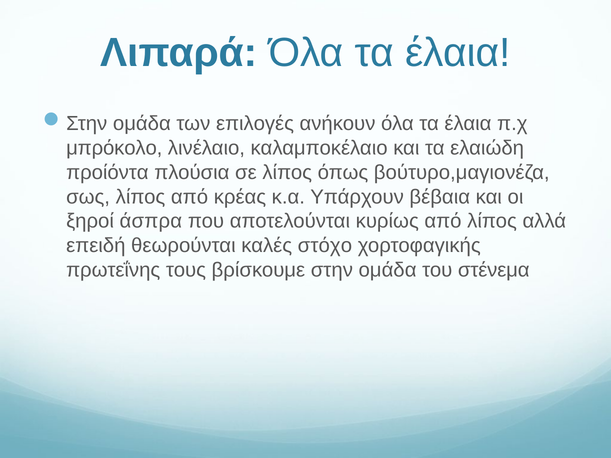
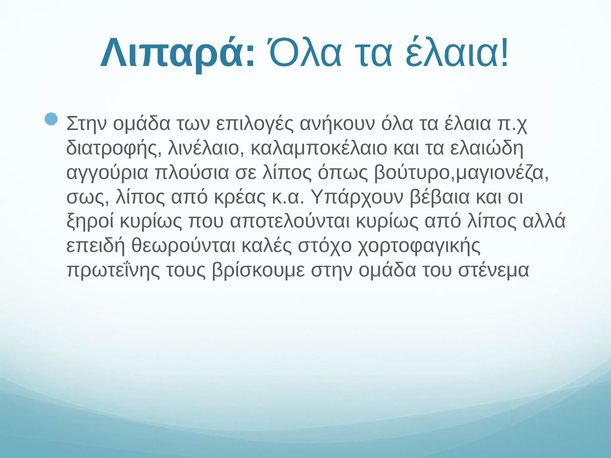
μπρόκολο: μπρόκολο -> διατροφής (114, 148)
προίόντα: προίόντα -> αγγούρια (107, 173)
ξηροί άσπρα: άσπρα -> κυρίως (151, 221)
